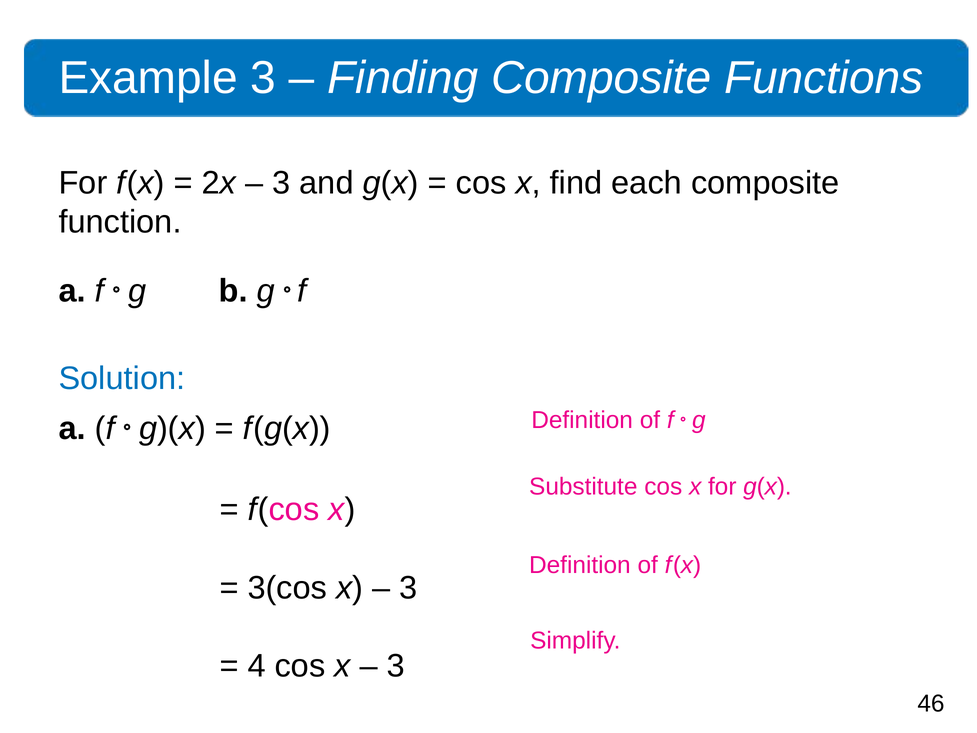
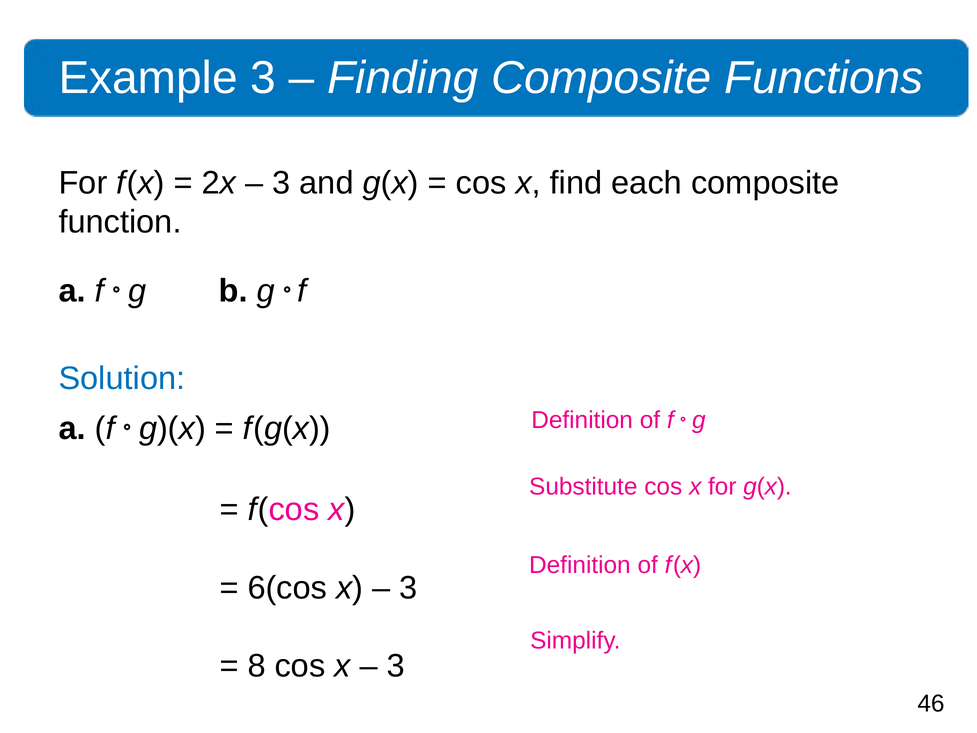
3(cos: 3(cos -> 6(cos (287, 588)
4: 4 -> 8 (257, 666)
